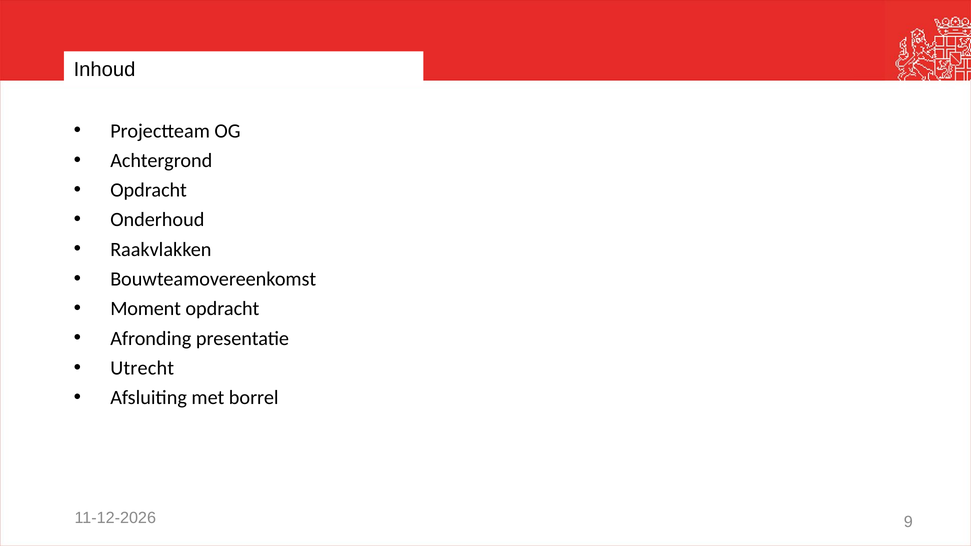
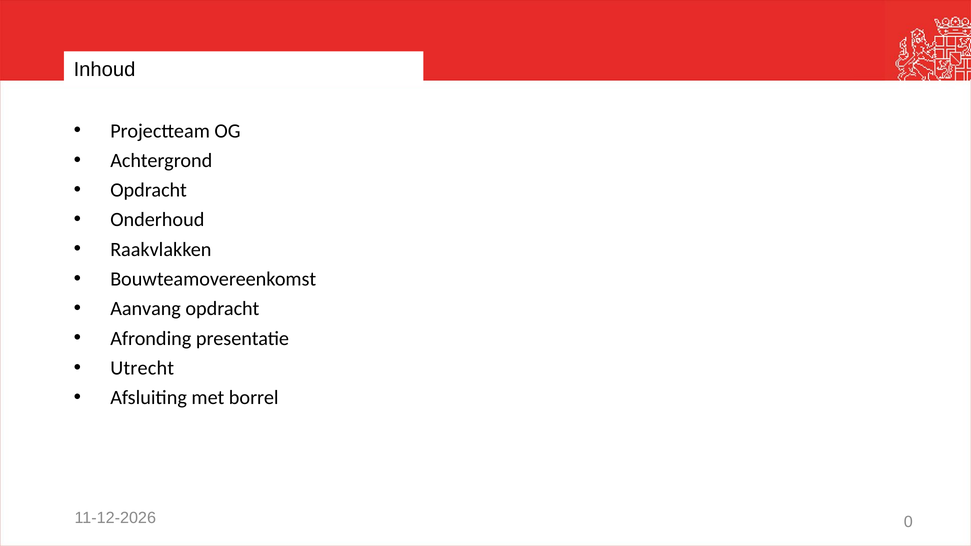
Moment: Moment -> Aanvang (146, 309)
9: 9 -> 0 (908, 522)
